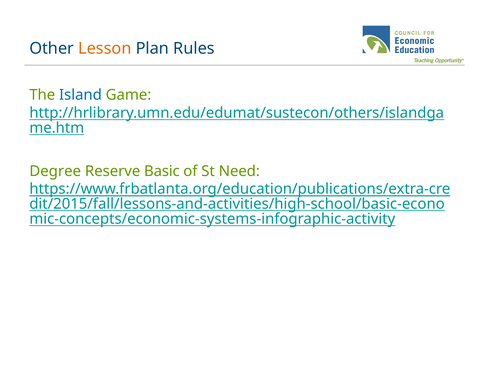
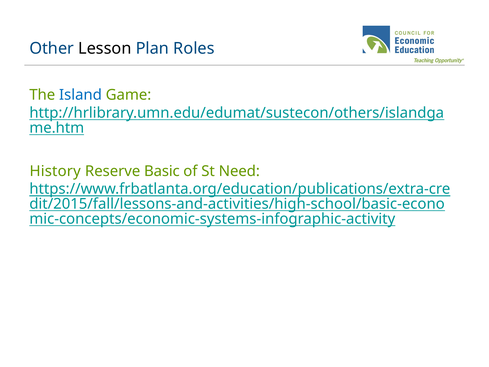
Lesson colour: orange -> black (105, 48)
Rules: Rules -> Roles (194, 48)
Degree: Degree -> History (55, 171)
